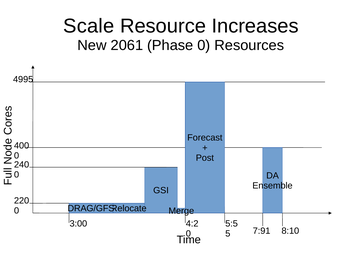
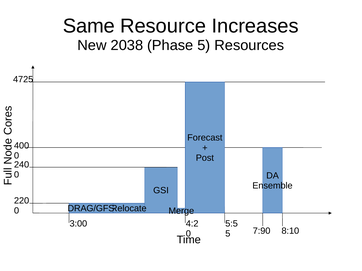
Scale: Scale -> Same (89, 26)
2061: 2061 -> 2038 (127, 45)
Phase 0: 0 -> 5 (204, 45)
4995: 4995 -> 4725 (23, 80)
7:91: 7:91 -> 7:90 (262, 231)
